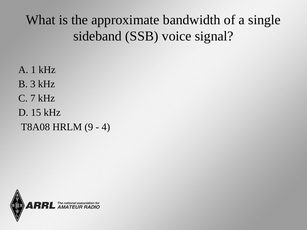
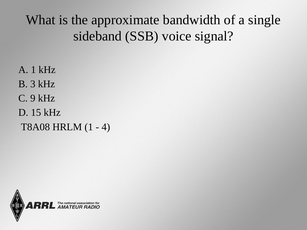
7: 7 -> 9 (33, 98)
HRLM 9: 9 -> 1 (89, 127)
